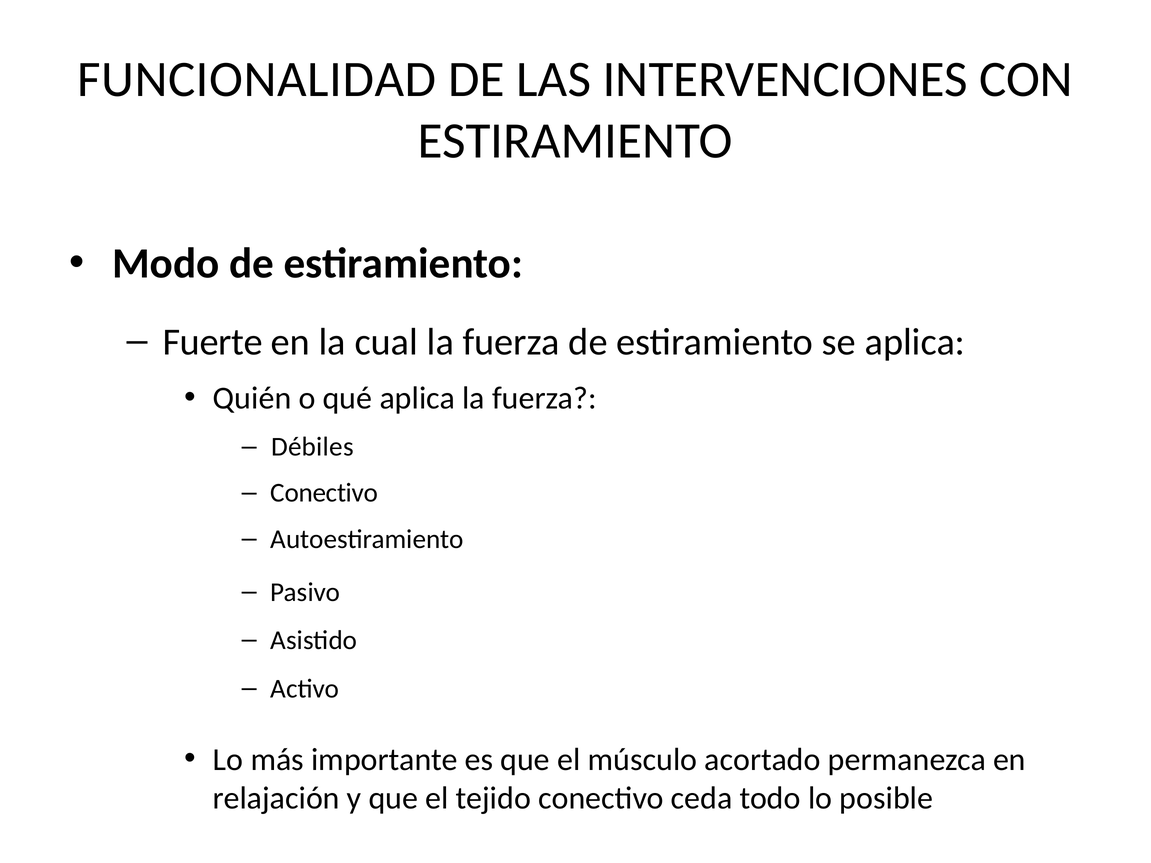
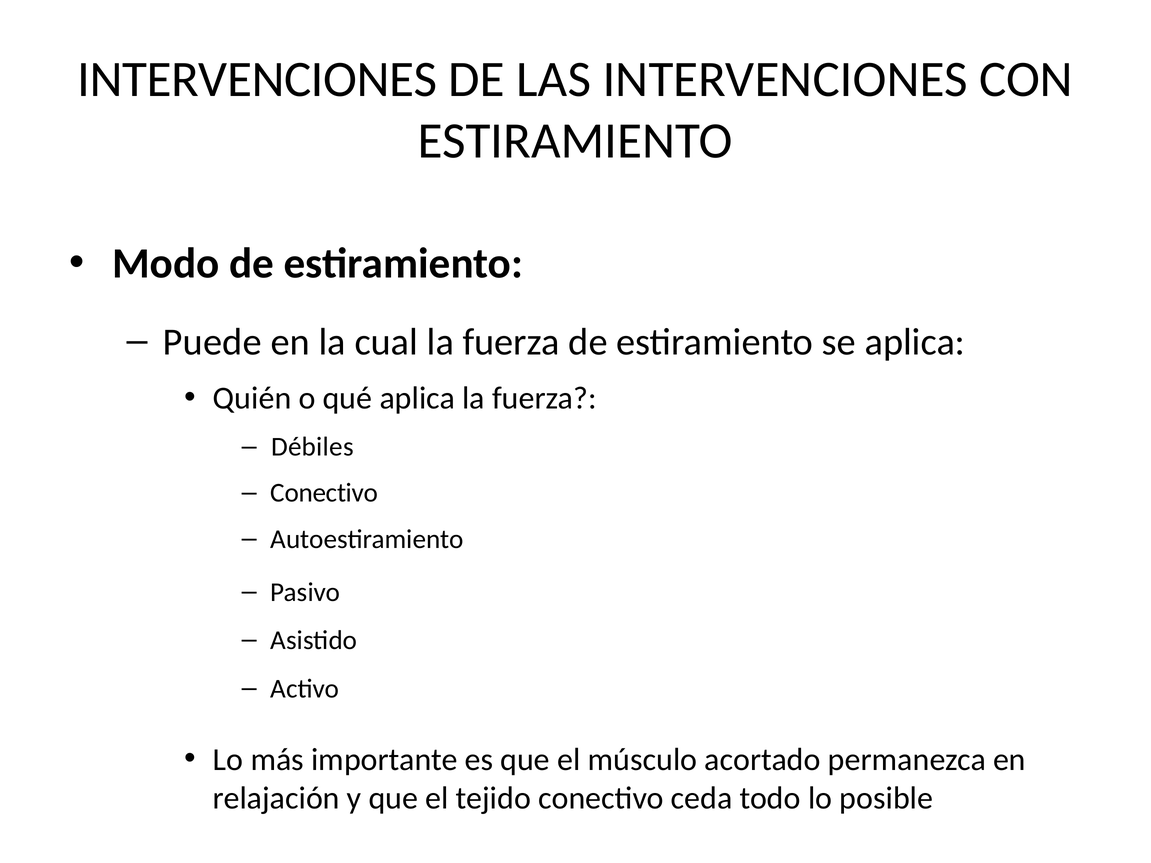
FUNCIONALIDAD: FUNCIONALIDAD -> INTERVENCIONES (257, 79)
Fuerte: Fuerte -> Puede (212, 342)
